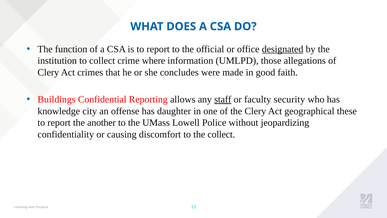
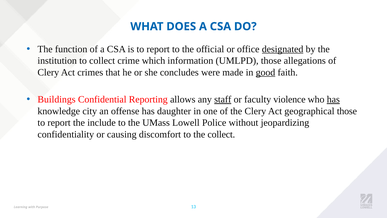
where: where -> which (154, 61)
good underline: none -> present (265, 72)
security: security -> violence (289, 100)
has underline: none -> present (333, 100)
geographical these: these -> those (347, 111)
another: another -> include (101, 123)
